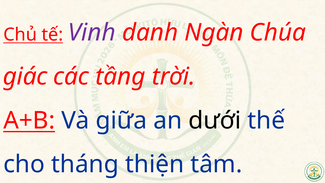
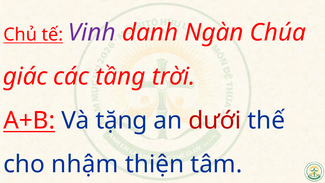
giữa: giữa -> tặng (121, 120)
dưới colour: black -> red (215, 120)
tháng: tháng -> nhậm (85, 164)
